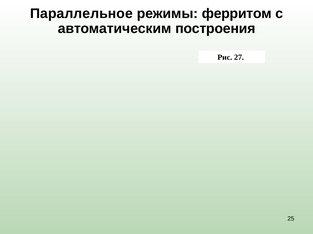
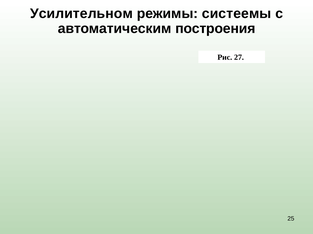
Параллельное: Параллельное -> Усилительном (81, 14)
ферритом: ферритом -> систеемы (237, 14)
